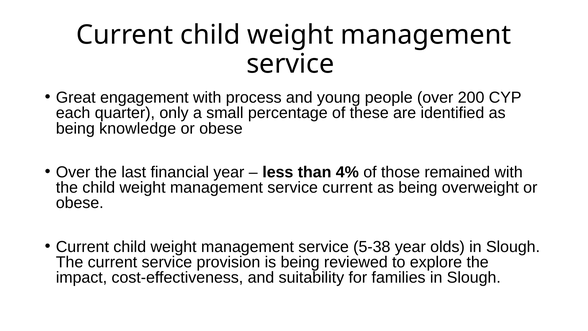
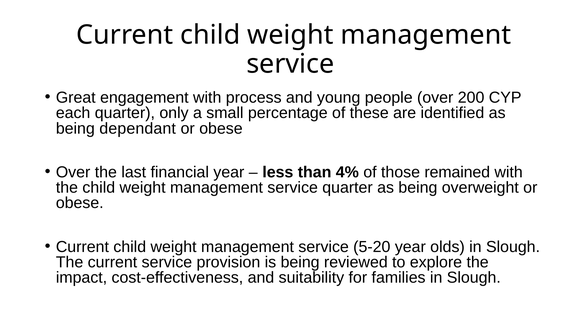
knowledge: knowledge -> dependant (138, 128)
service current: current -> quarter (348, 187)
5-38: 5-38 -> 5-20 (372, 247)
